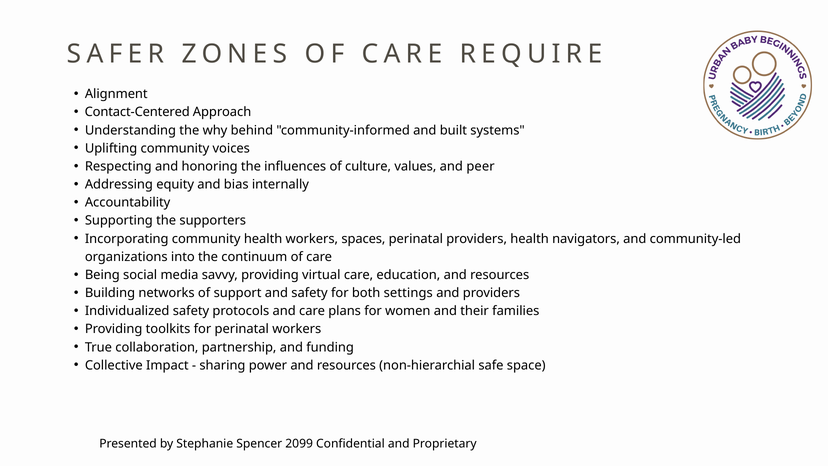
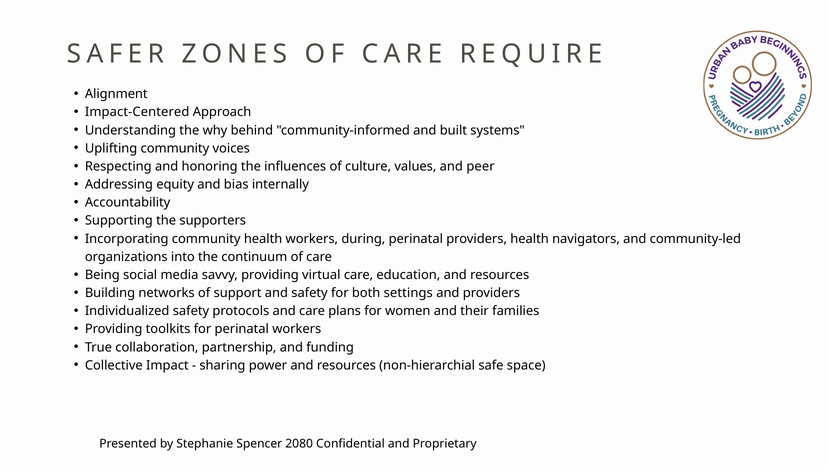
Contact-Centered: Contact-Centered -> Impact-Centered (137, 112)
spaces: spaces -> during (363, 239)
2099: 2099 -> 2080 (299, 443)
